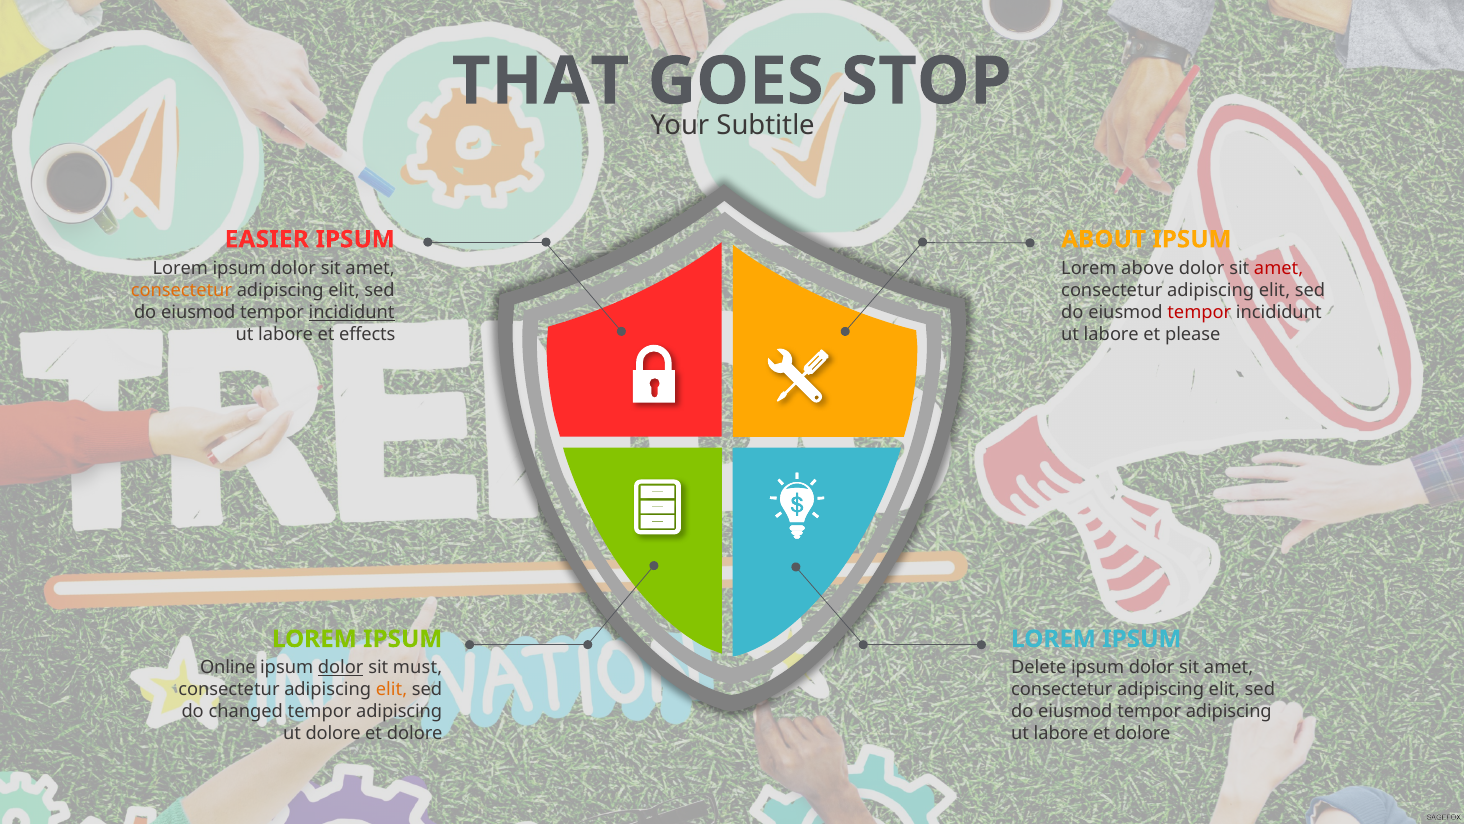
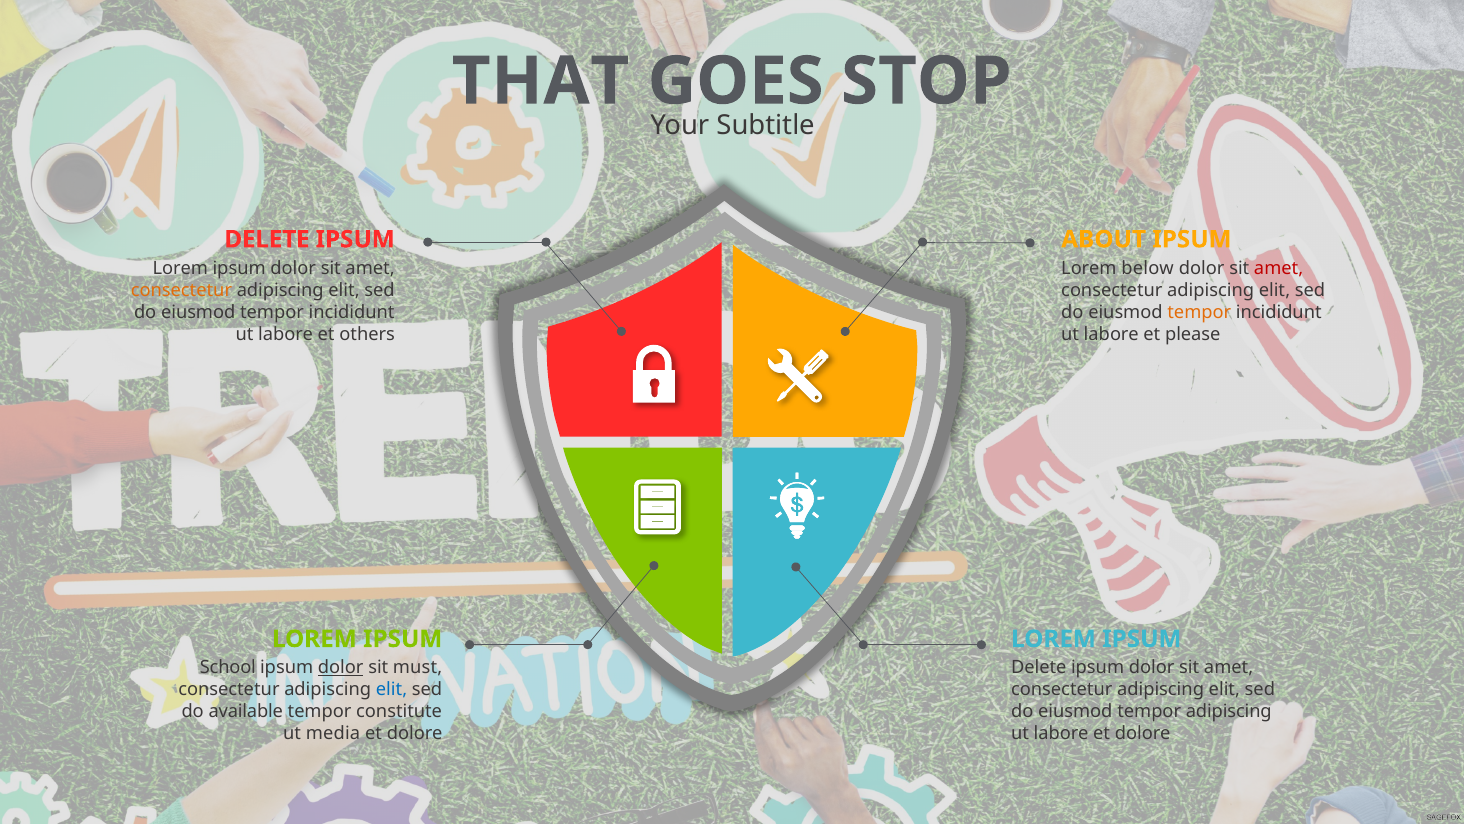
EASIER: EASIER -> DELETE (267, 239)
above: above -> below (1148, 268)
incididunt underline: present -> none (352, 312)
tempor colour: red -> orange (1199, 312)
effects: effects -> others (367, 334)
Online: Online -> School (228, 667)
elit colour: orange -> blue (391, 689)
changed: changed -> available (246, 711)
adipiscing: adipiscing -> constitute (399, 711)
ut dolore: dolore -> media (333, 733)
